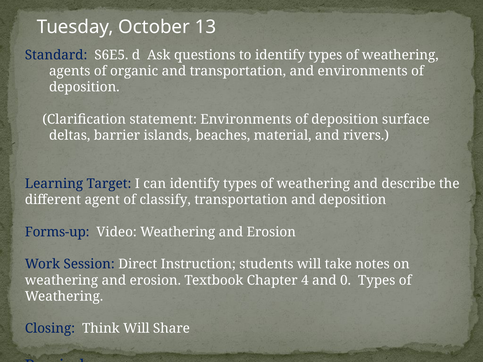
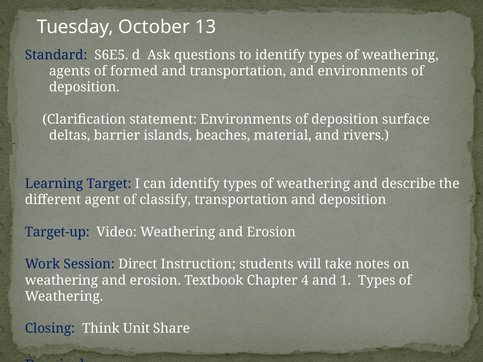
organic: organic -> formed (134, 71)
Forms-up: Forms-up -> Target-up (57, 232)
0: 0 -> 1 (346, 280)
Think Will: Will -> Unit (136, 329)
